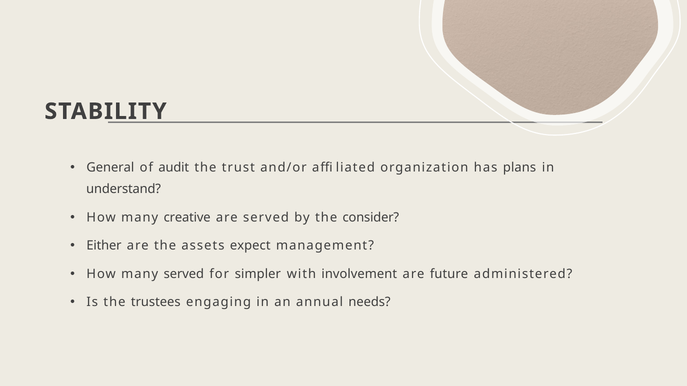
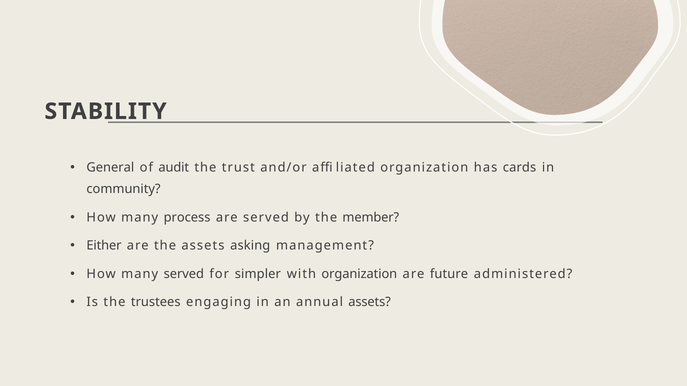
plans: plans -> cards (520, 168)
understand: understand -> community (123, 189)
creative: creative -> process (187, 218)
consider: consider -> member (371, 218)
expect: expect -> asking (250, 246)
with involvement: involvement -> organization (359, 274)
annual needs: needs -> assets (370, 303)
